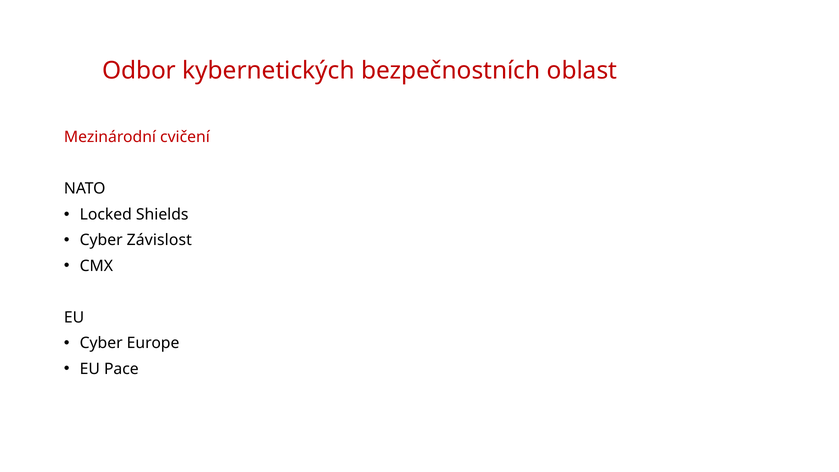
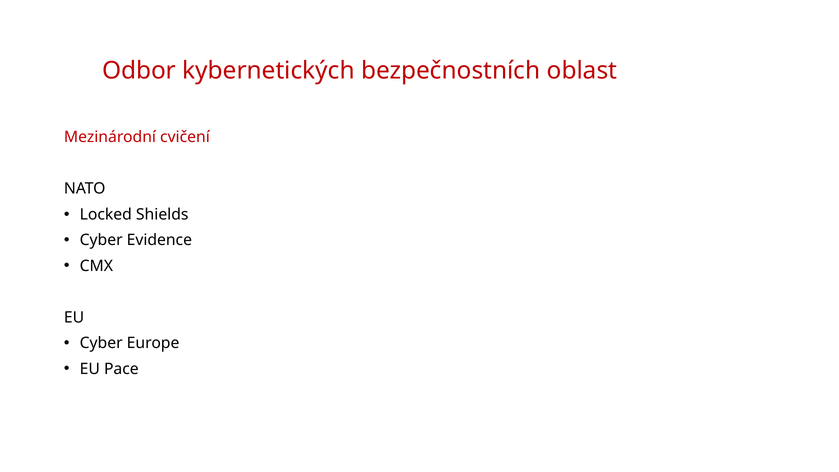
Závislost: Závislost -> Evidence (159, 240)
